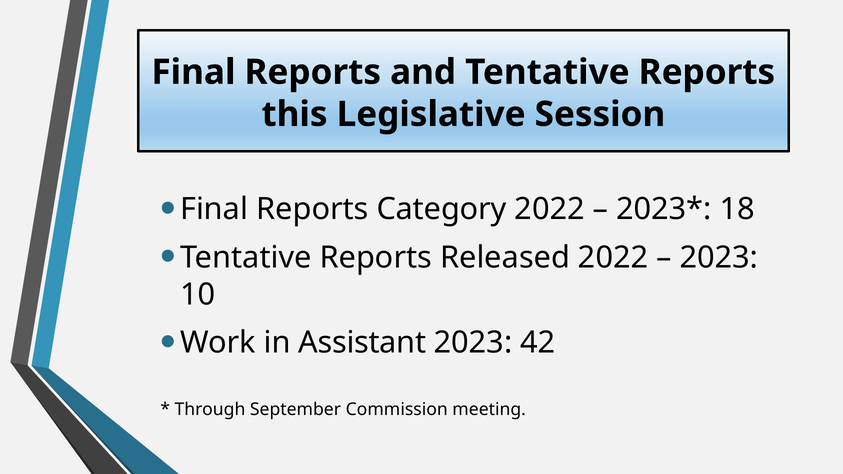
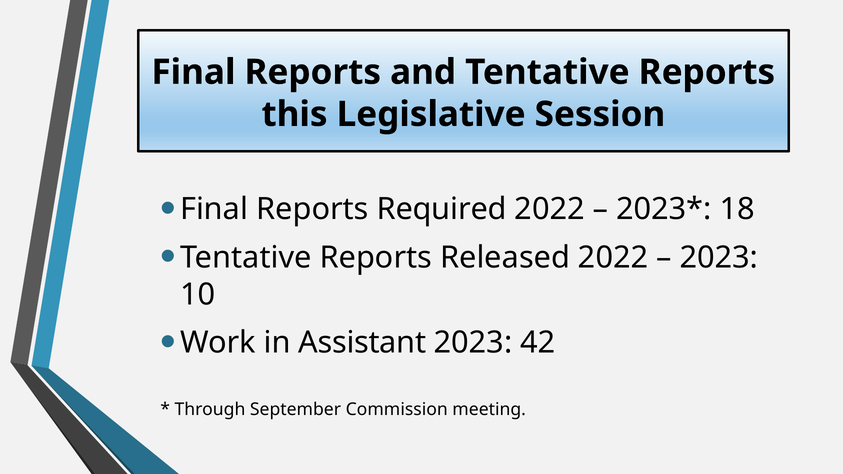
Category: Category -> Required (442, 209)
